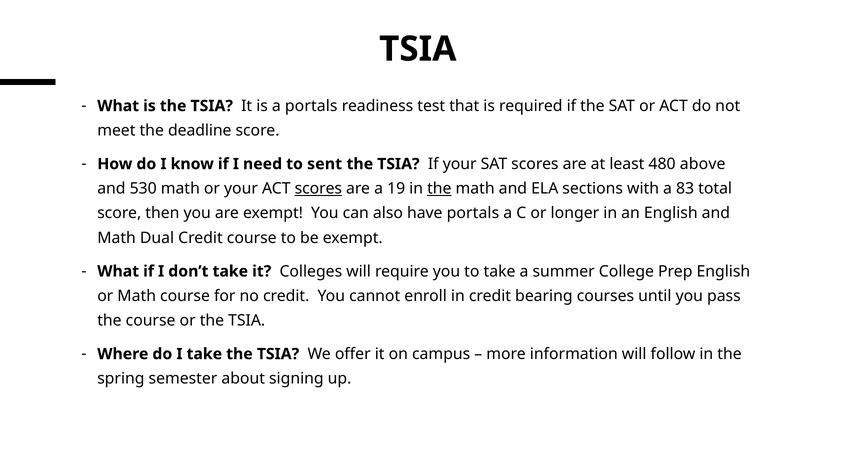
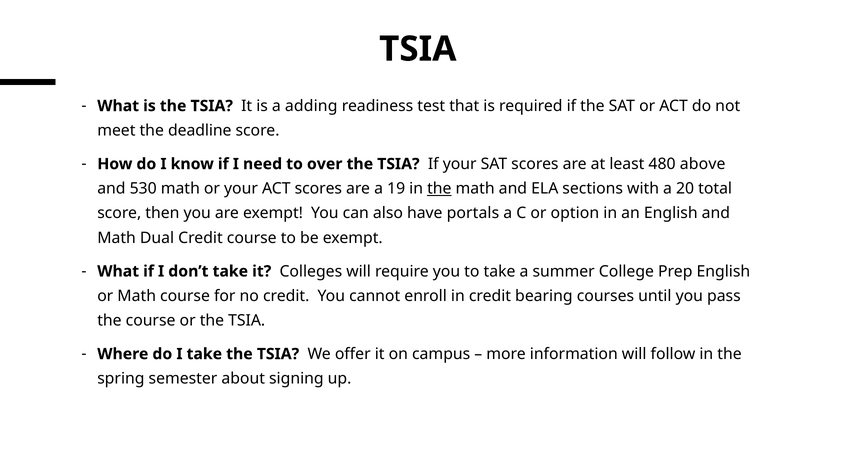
a portals: portals -> adding (311, 106)
sent: sent -> over (325, 164)
scores underline: present -> none (318, 188)
83: 83 -> 20 (685, 188)
longer: longer -> option (575, 213)
